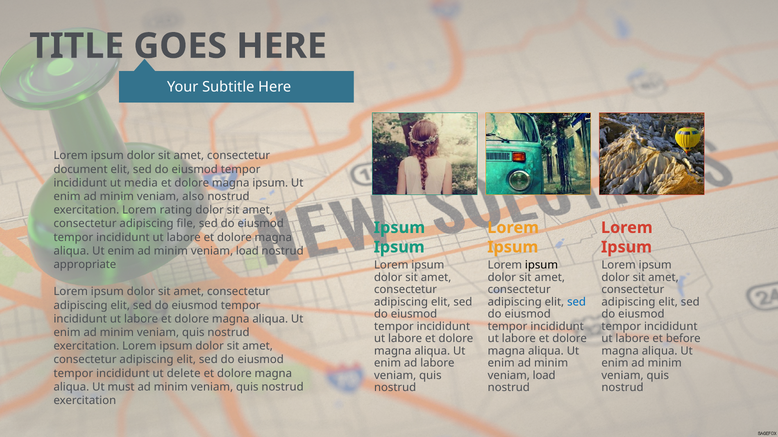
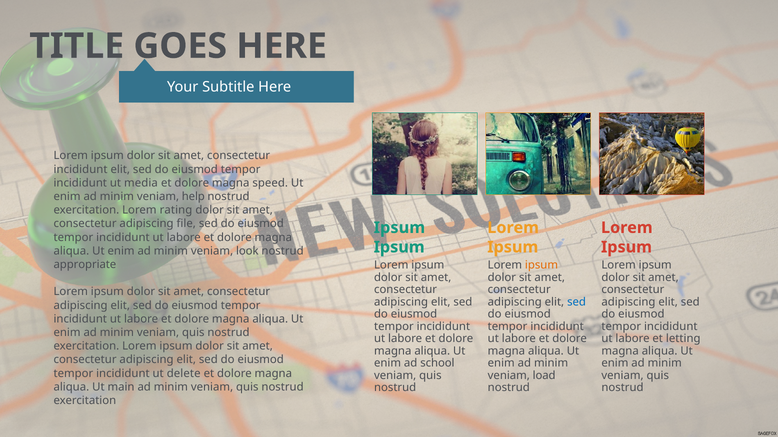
document: document -> incididunt (81, 170)
magna ipsum: ipsum -> speed (270, 183)
also: also -> help (193, 197)
load: load -> look (247, 251)
ipsum colour: black -> orange (541, 265)
before: before -> letting (683, 339)
ad labore: labore -> school (437, 364)
must: must -> main (121, 387)
